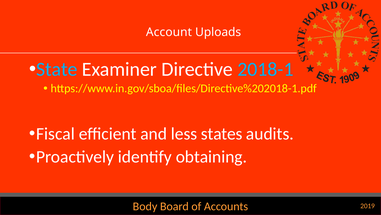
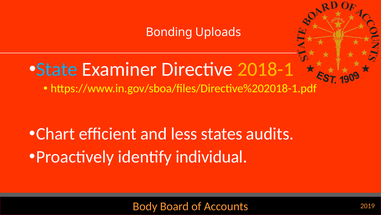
Account: Account -> Bonding (169, 32)
2018-1 colour: light blue -> yellow (265, 69)
Fiscal: Fiscal -> Chart (56, 133)
obtaining: obtaining -> individual (211, 156)
